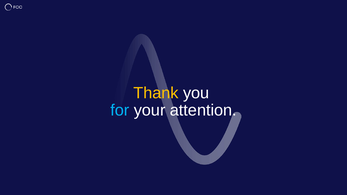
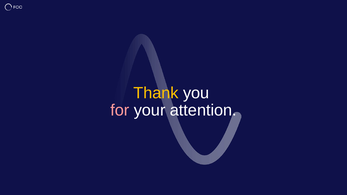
for colour: light blue -> pink (120, 110)
